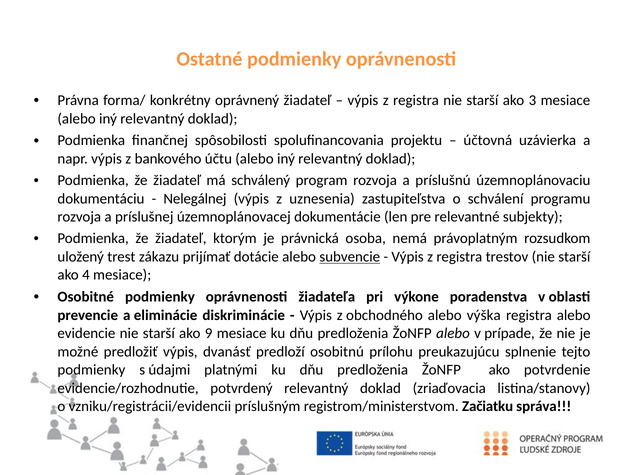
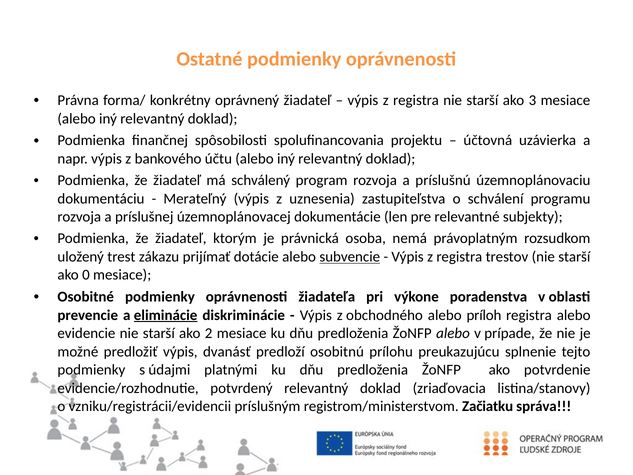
Nelegálnej: Nelegálnej -> Merateľný (195, 198)
4: 4 -> 0 (86, 275)
eliminácie underline: none -> present (166, 315)
výška: výška -> príloh (484, 315)
9: 9 -> 2 (209, 333)
